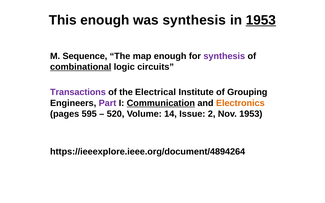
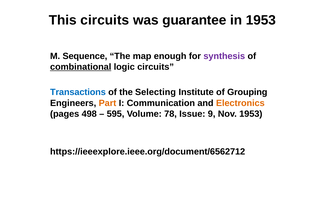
This enough: enough -> circuits (105, 20)
was synthesis: synthesis -> guarantee (194, 20)
1953 underline: present -> none (261, 20)
Transactions colour: purple -> blue (78, 92)
Electrical: Electrical -> Selecting (155, 92)
Part colour: purple -> orange (108, 103)
Communication underline: present -> none (161, 103)
595: 595 -> 498 (89, 114)
520: 520 -> 595 (116, 114)
14: 14 -> 78 (171, 114)
2: 2 -> 9 (212, 114)
https://ieeexplore.ieee.org/document/4894264: https://ieeexplore.ieee.org/document/4894264 -> https://ieeexplore.ieee.org/document/6562712 (148, 152)
